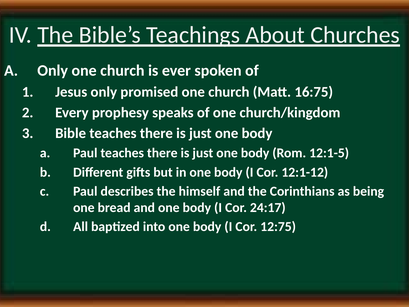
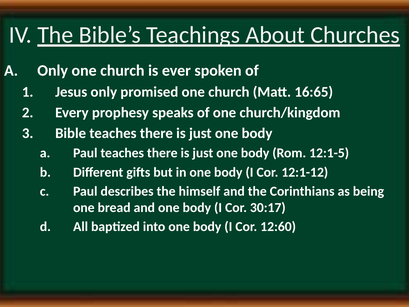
16:75: 16:75 -> 16:65 (314, 92)
24:17: 24:17 -> 30:17 (268, 208)
12:75: 12:75 -> 12:60 (278, 227)
